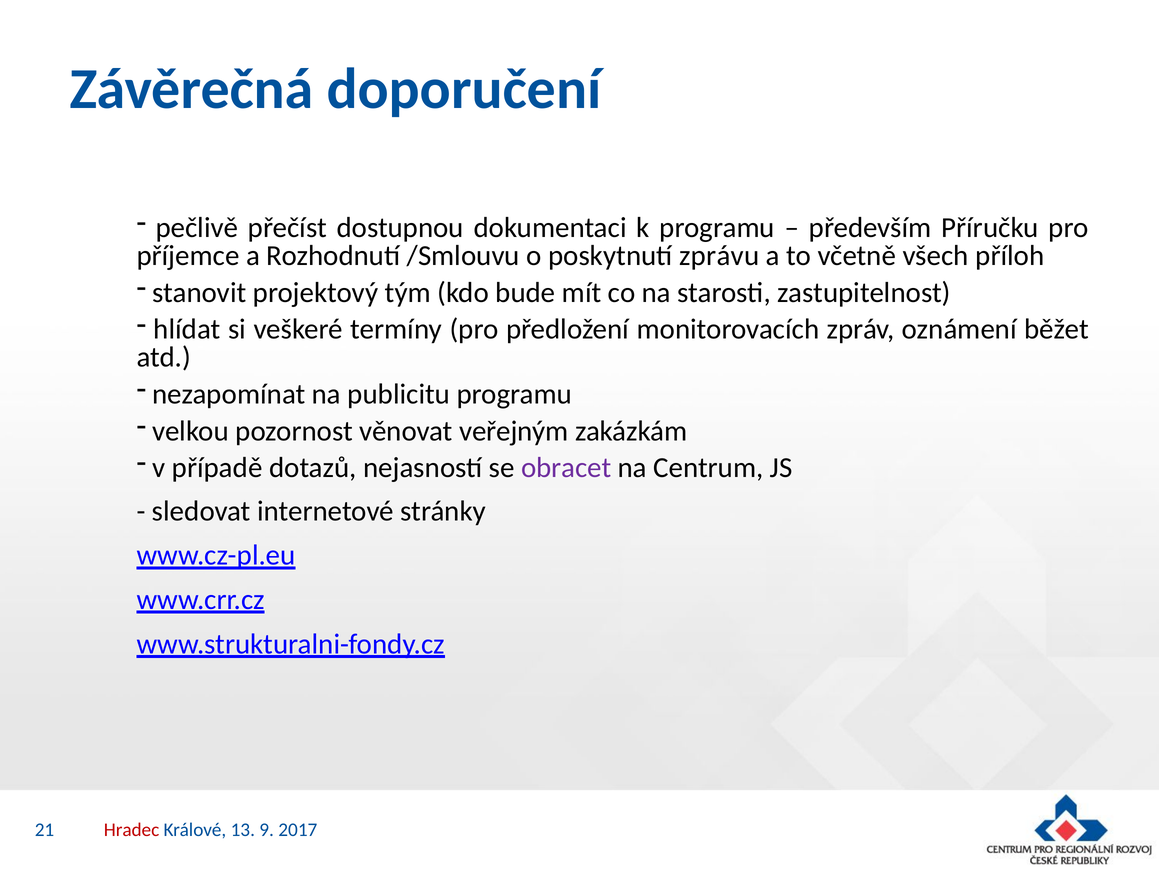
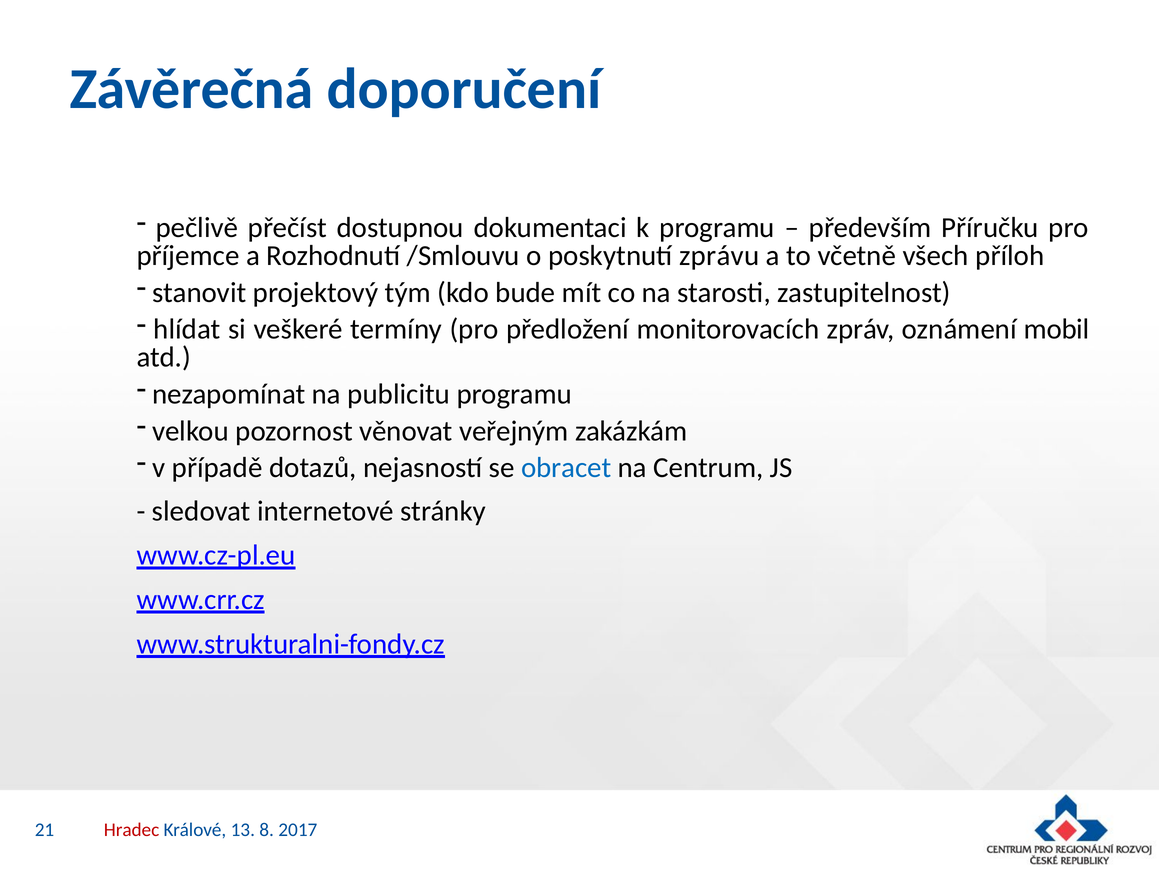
běžet: běžet -> mobil (1057, 330)
obracet colour: purple -> blue (566, 468)
9: 9 -> 8 (267, 830)
